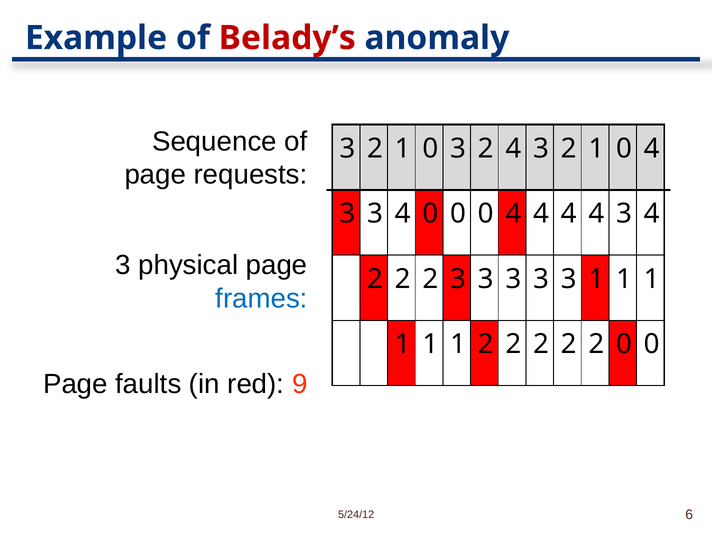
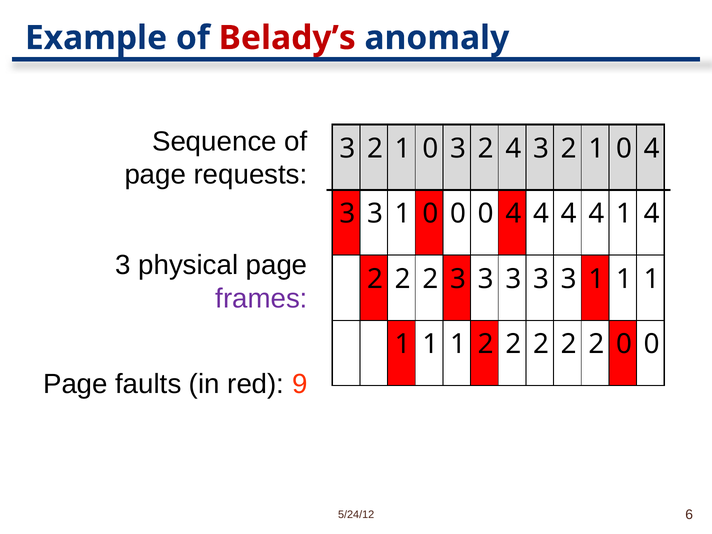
4: 4 -> 1 (403, 214)
4 4 3: 3 -> 1 (624, 214)
frames colour: blue -> purple (261, 299)
